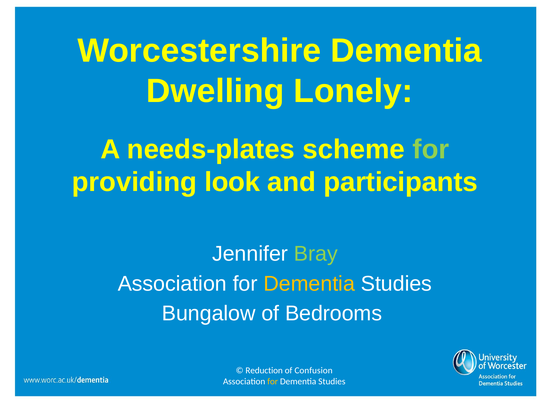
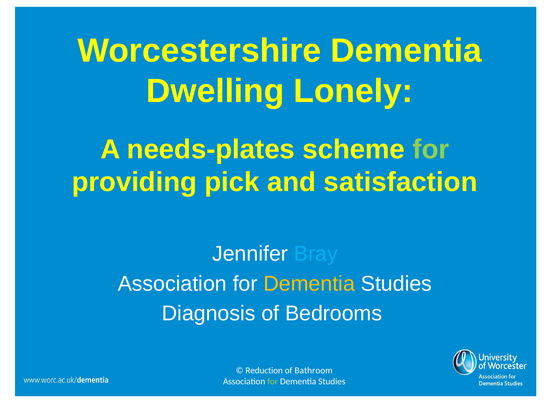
look: look -> pick (232, 182)
participants: participants -> satisfaction (401, 182)
Bray colour: light green -> light blue (316, 254)
Bungalow: Bungalow -> Diagnosis (209, 314)
Confusion: Confusion -> Bathroom (314, 371)
for colour: yellow -> light green (273, 382)
